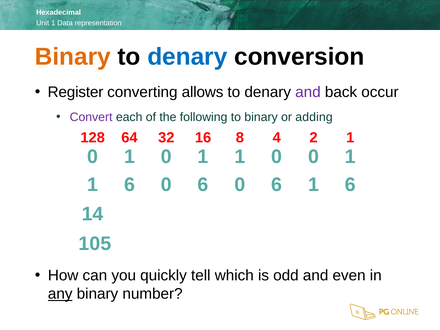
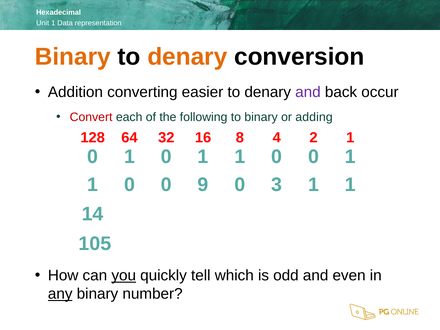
denary colour: blue -> orange (187, 57)
Register: Register -> Addition (75, 92)
allows: allows -> easier (202, 92)
Convert colour: purple -> red (91, 117)
6: 6 -> 0 (129, 185)
6: 6 -> 9 (203, 185)
6: 6 -> 3 (277, 185)
6: 6 -> 1 (350, 185)
you underline: none -> present (124, 276)
